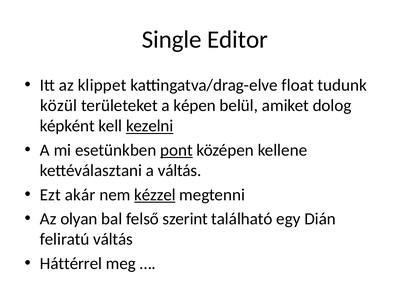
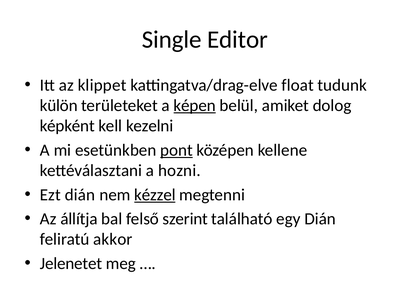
közül: közül -> külön (59, 106)
képen underline: none -> present (195, 106)
kezelni underline: present -> none (150, 126)
a váltás: váltás -> hozni (179, 171)
Ezt akár: akár -> dián (80, 195)
olyan: olyan -> állítja (79, 219)
feliratú váltás: váltás -> akkor (113, 240)
Háttérrel: Háttérrel -> Jelenetet (71, 264)
